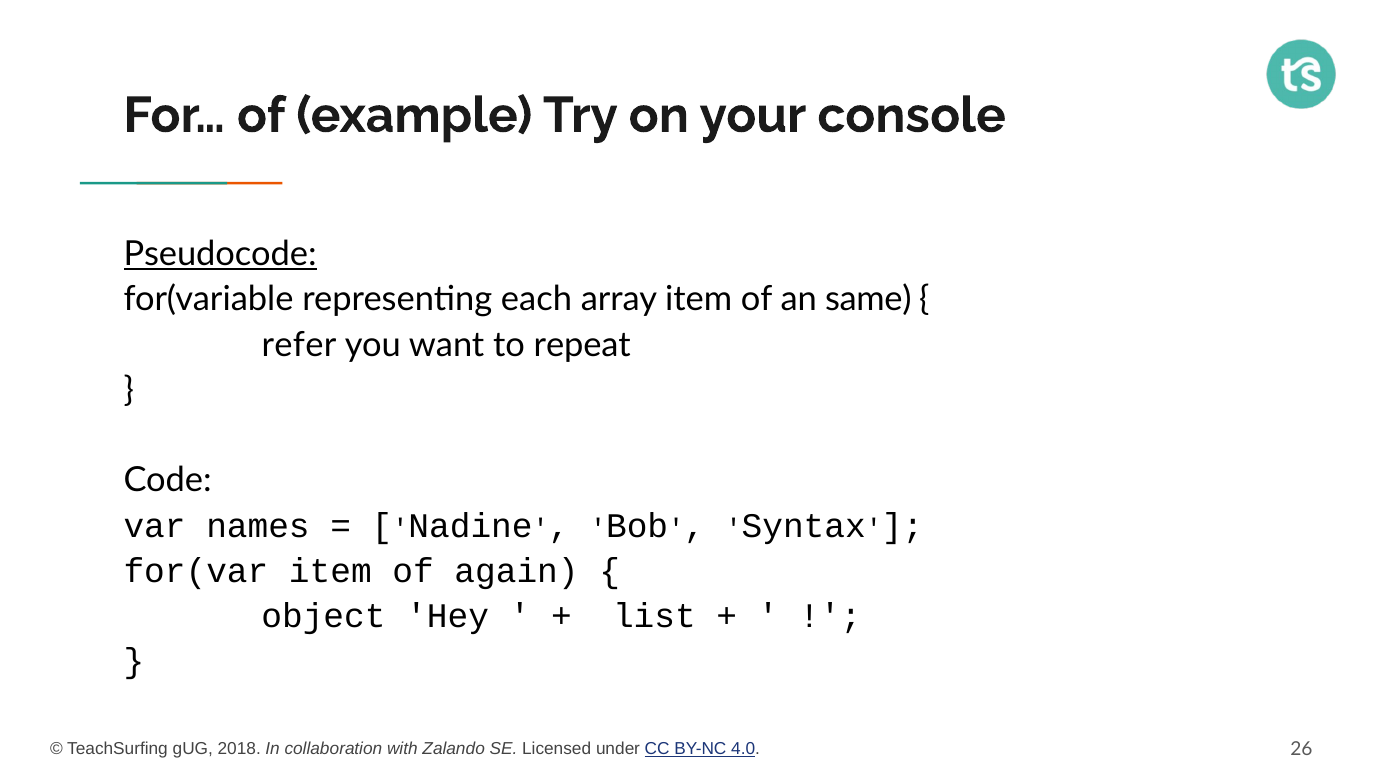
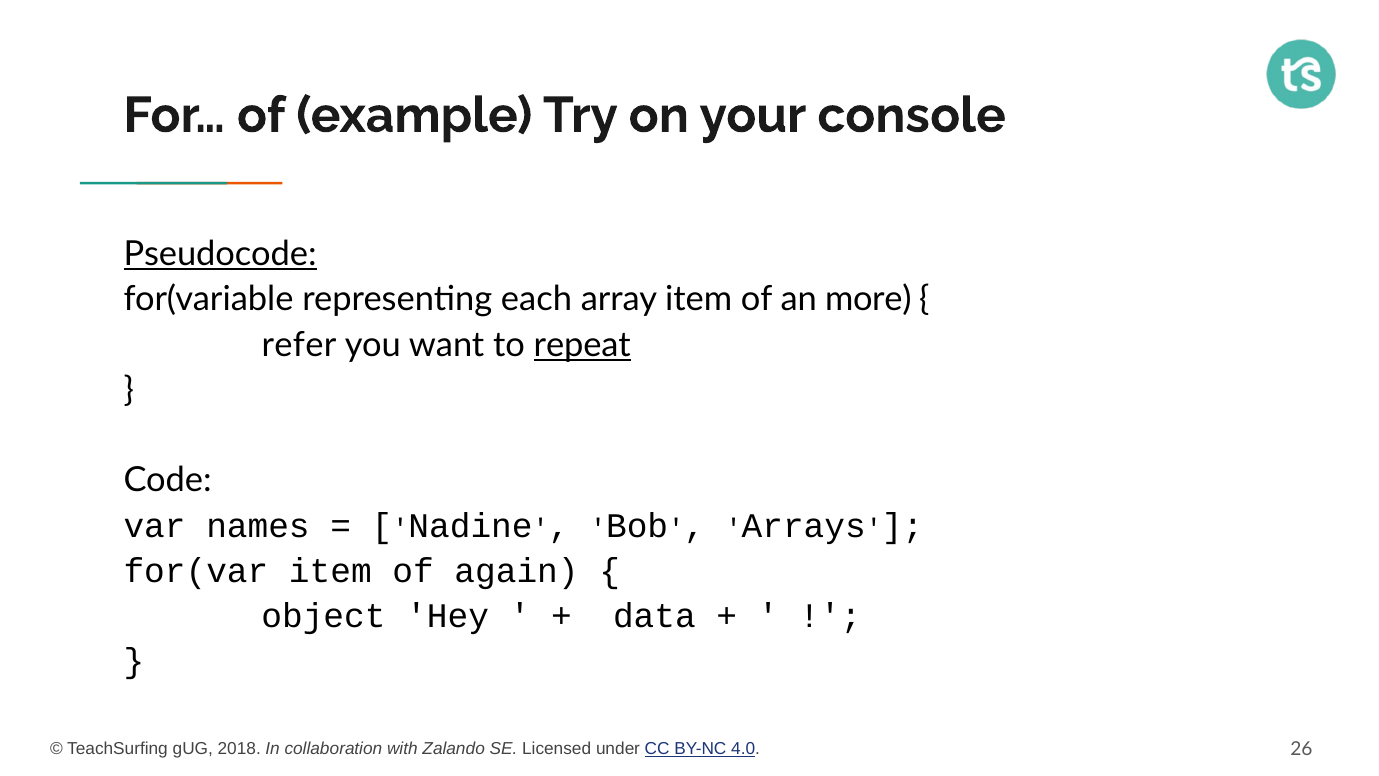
same: same -> more (868, 299)
repeat underline: none -> present (582, 345)
Syntax: Syntax -> Arrays (804, 526)
list: list -> data (654, 616)
